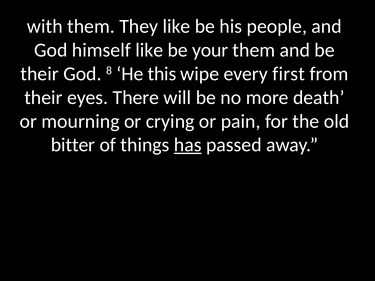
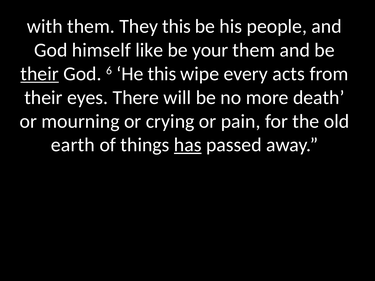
They like: like -> this (177, 26)
their underline: none -> present (40, 74)
8: 8 -> 6 (109, 71)
first: first -> acts (289, 74)
bitter: bitter -> earth (73, 145)
